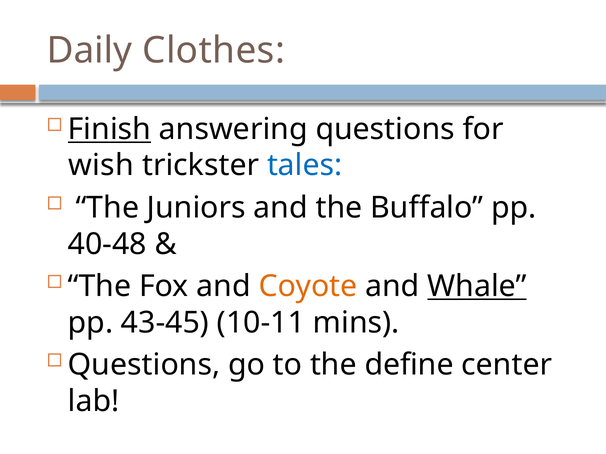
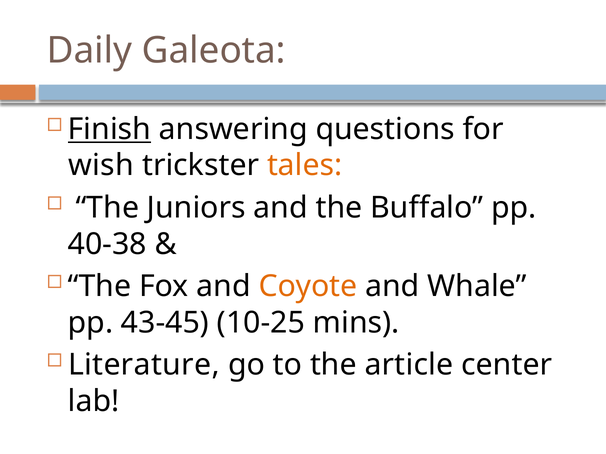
Clothes: Clothes -> Galeota (214, 51)
tales colour: blue -> orange (305, 166)
40-48: 40-48 -> 40-38 (107, 244)
Whale underline: present -> none (477, 287)
10-11: 10-11 -> 10-25 (261, 323)
Questions: Questions -> Literature (144, 365)
define: define -> article (409, 365)
